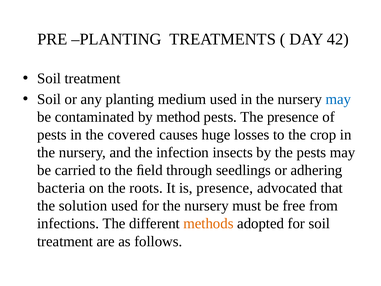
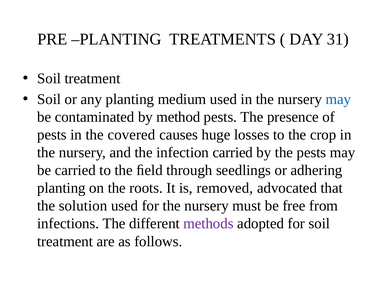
42: 42 -> 31 (338, 39)
infection insects: insects -> carried (233, 152)
bacteria: bacteria -> planting (61, 188)
is presence: presence -> removed (225, 188)
methods colour: orange -> purple (208, 223)
